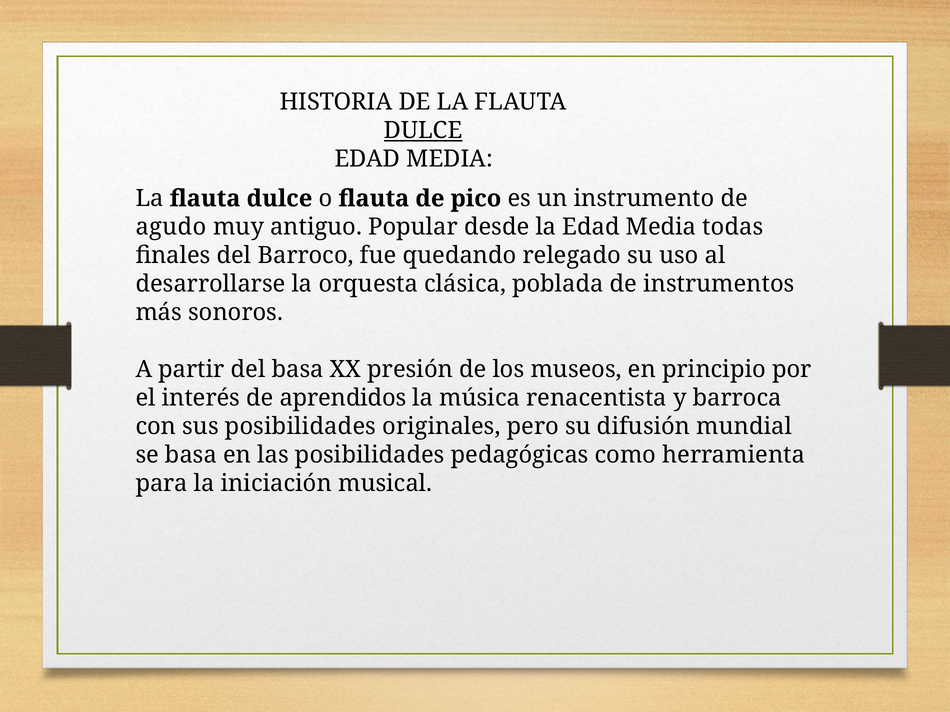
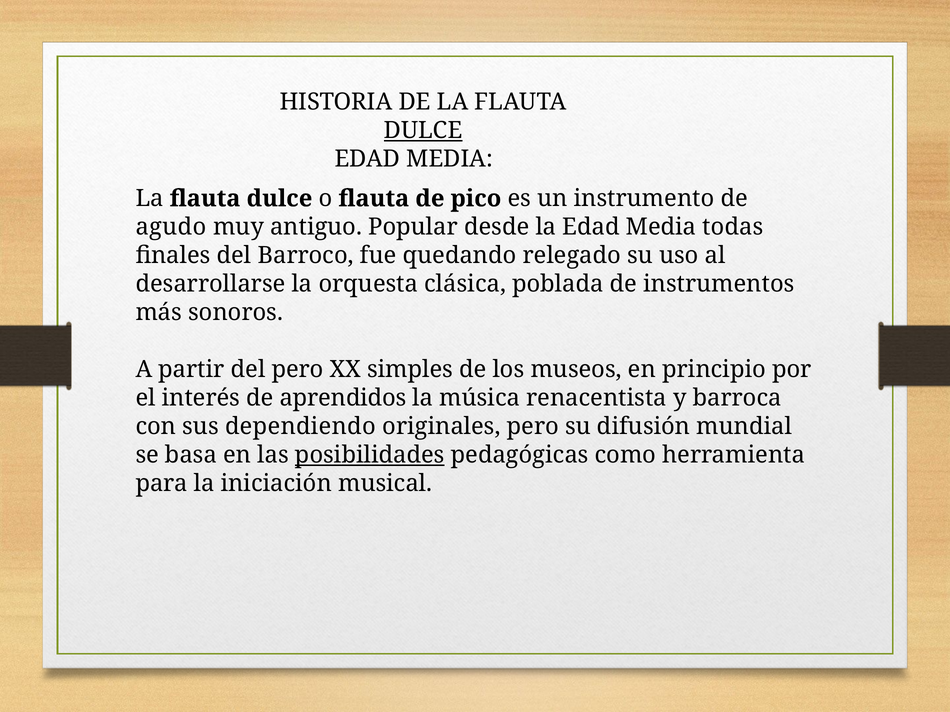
del basa: basa -> pero (298, 370)
presión: presión -> simples (410, 370)
sus posibilidades: posibilidades -> dependiendo (300, 427)
posibilidades underline: none -> present (370, 455)
